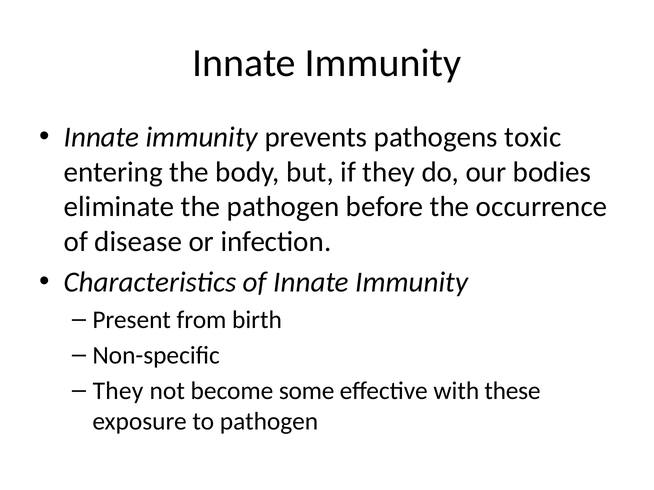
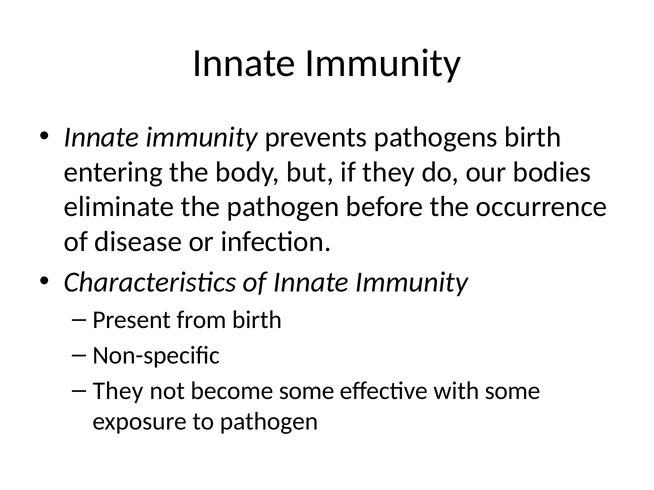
pathogens toxic: toxic -> birth (533, 137)
with these: these -> some (513, 391)
